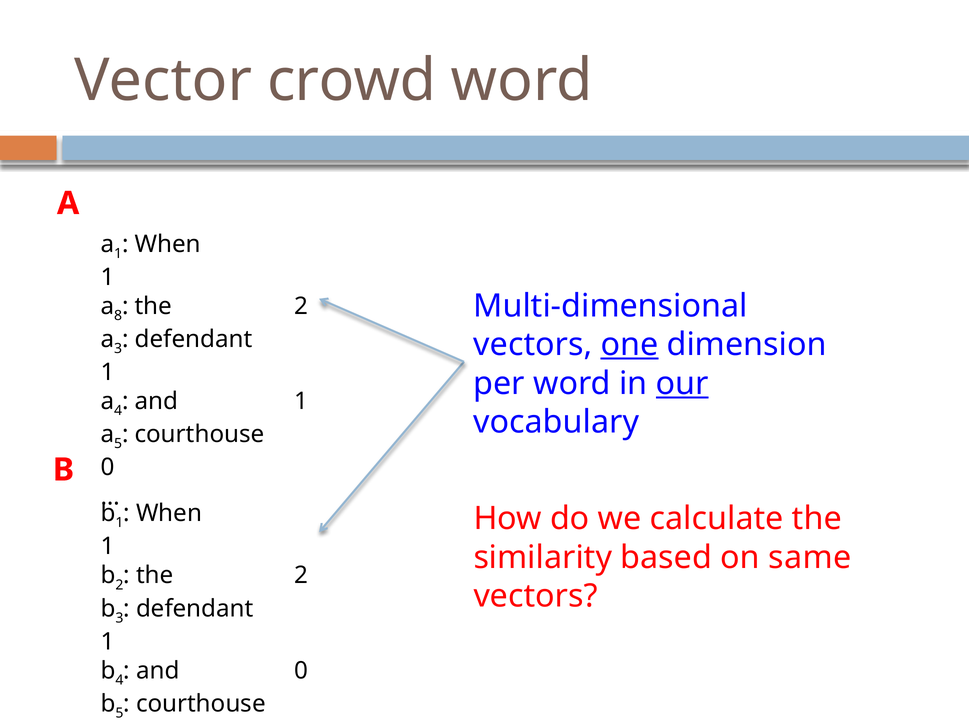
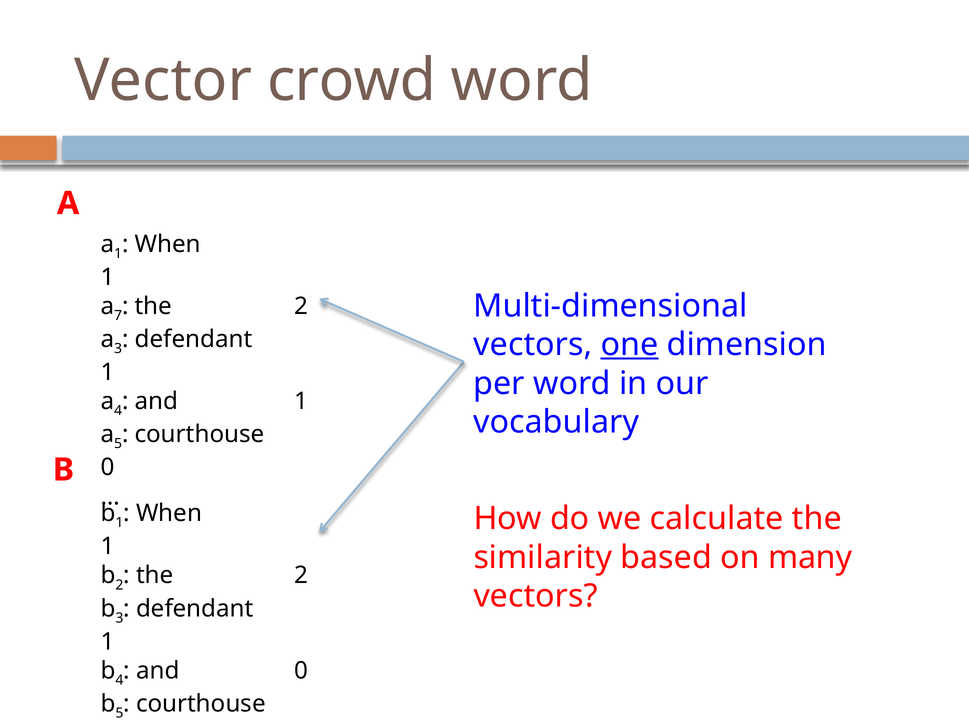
8: 8 -> 7 (118, 316)
our underline: present -> none (682, 383)
same: same -> many (810, 557)
